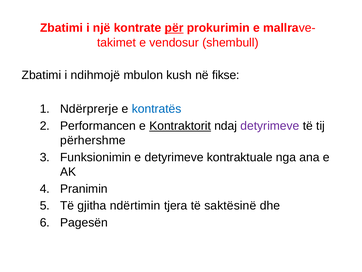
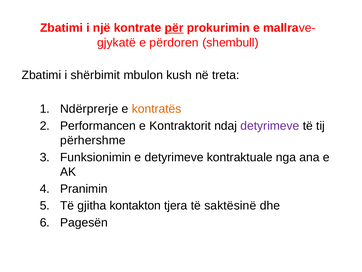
takimet: takimet -> gjykatë (116, 42)
vendosur: vendosur -> përdoren (174, 42)
ndihmojë: ndihmojë -> shërbimit (95, 75)
fikse: fikse -> treta (226, 75)
kontratës colour: blue -> orange (157, 109)
Kontraktorit underline: present -> none (180, 126)
ndërtimin: ndërtimin -> kontakton (135, 205)
